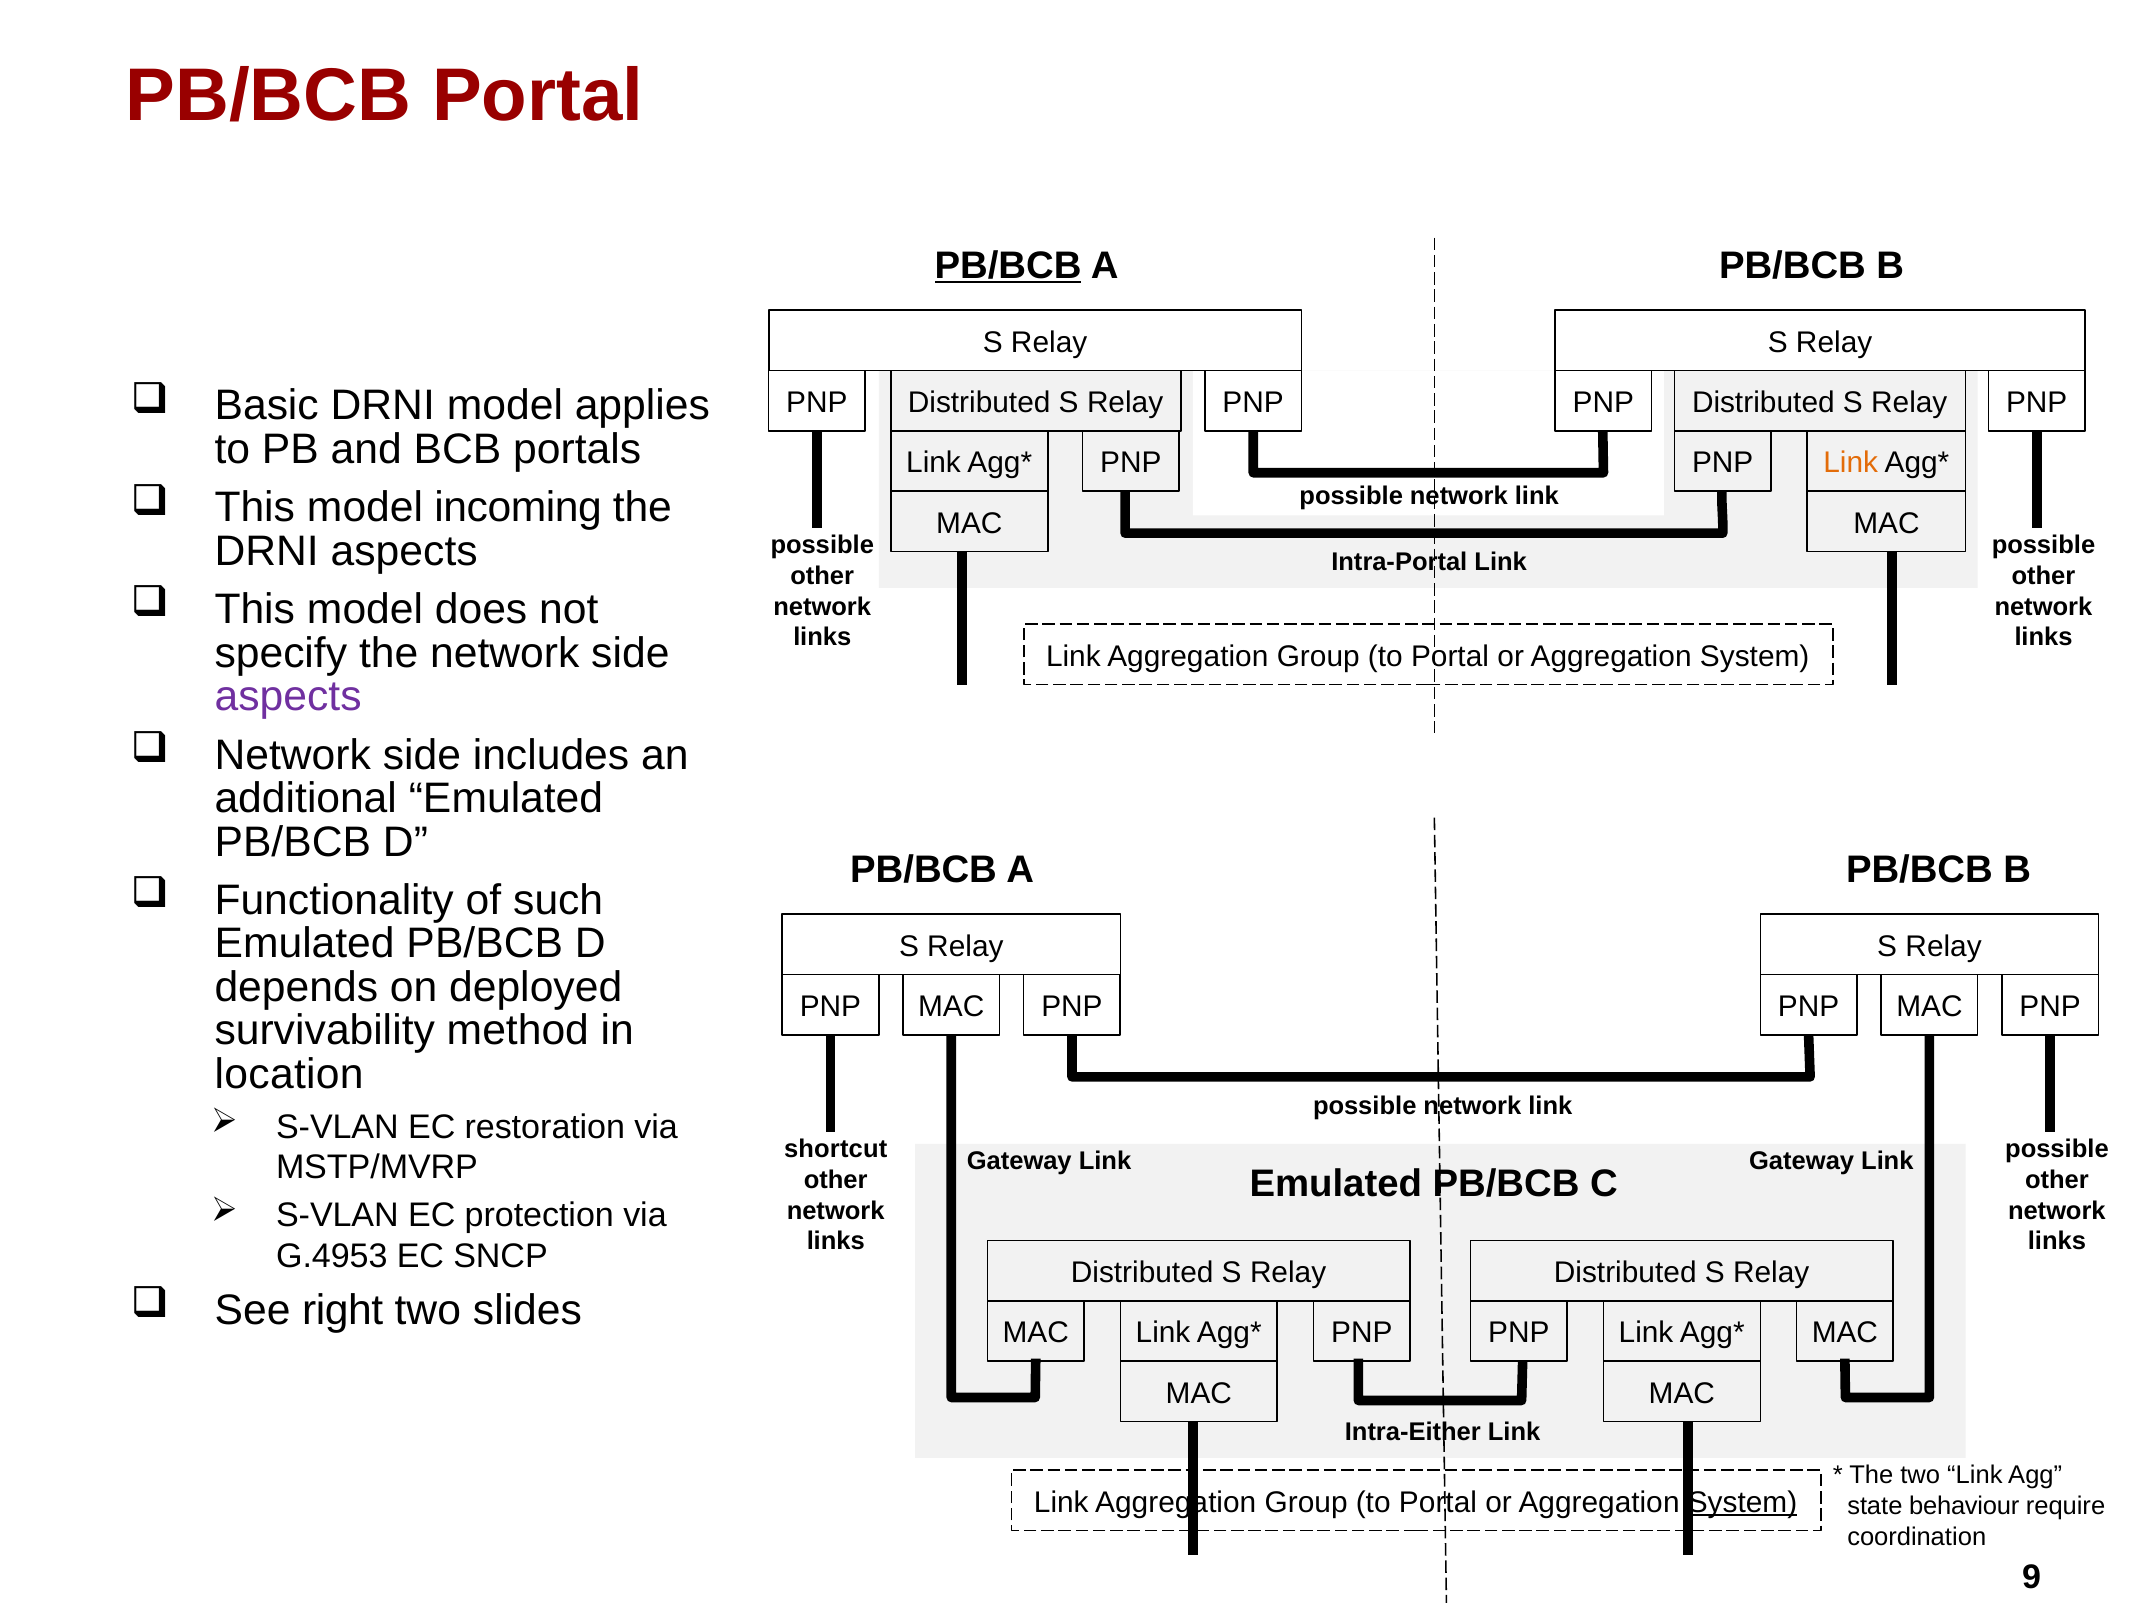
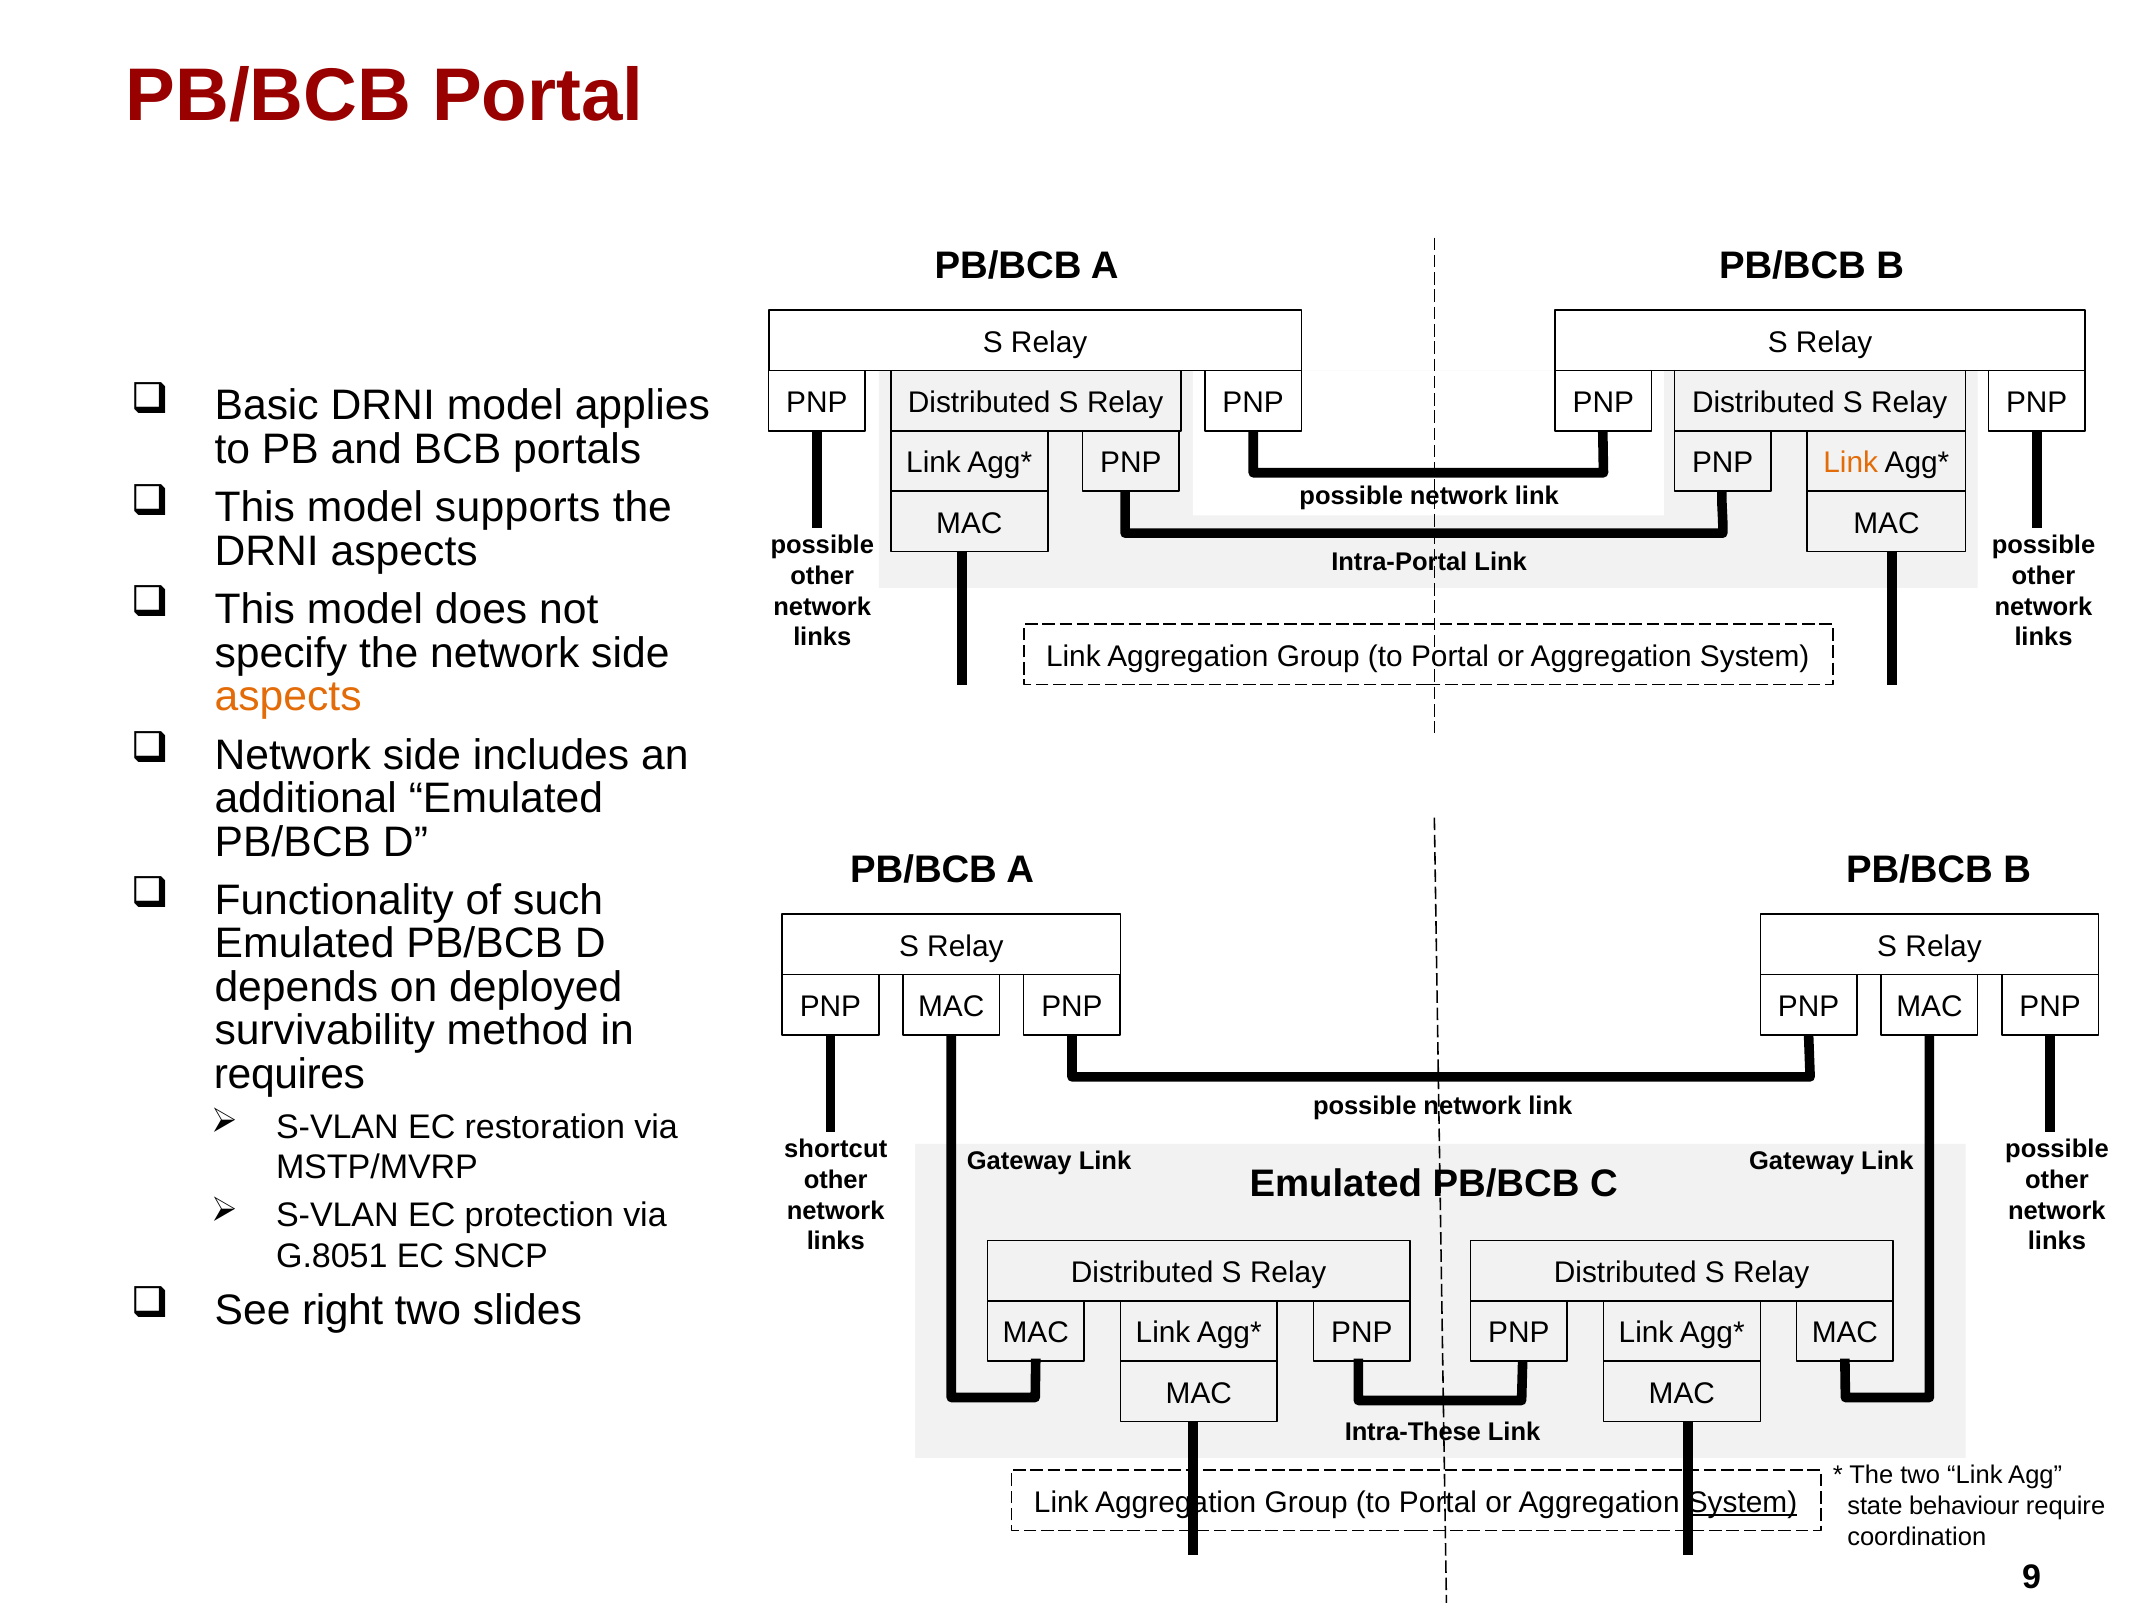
PB/BCB underline: present -> none (1008, 265)
incoming: incoming -> supports (518, 507)
aspects colour: purple -> orange (288, 696)
location: location -> requires (289, 1074)
G.4953: G.4953 -> G.8051 (332, 1256)
Intra-Either: Intra-Either -> Intra-These (1413, 1431)
